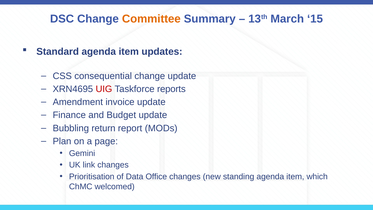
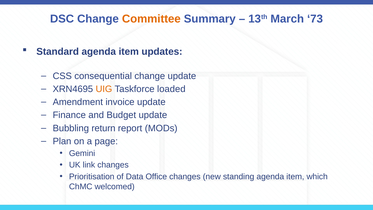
15: 15 -> 73 (315, 19)
UIG colour: red -> orange (104, 89)
reports: reports -> loaded (171, 89)
